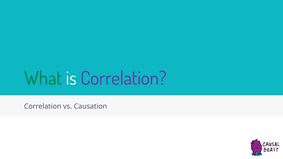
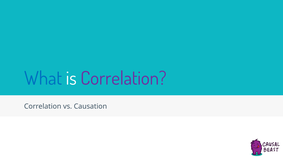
What colour: green -> blue (43, 79)
